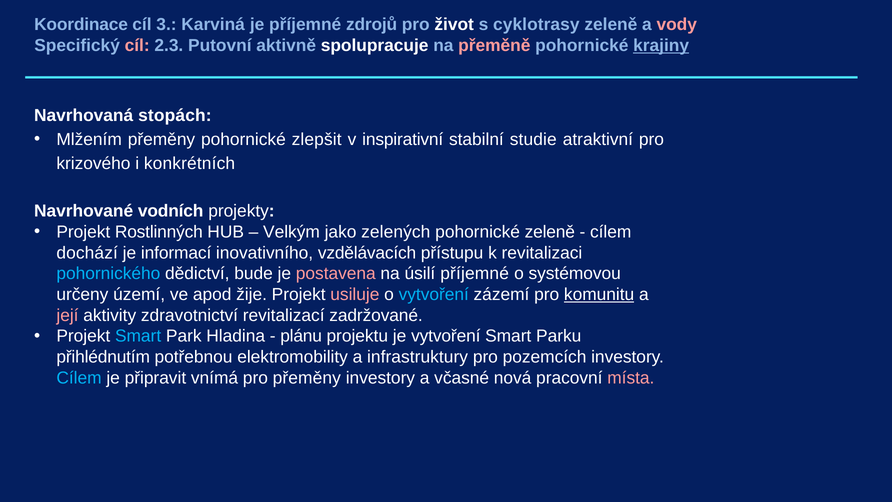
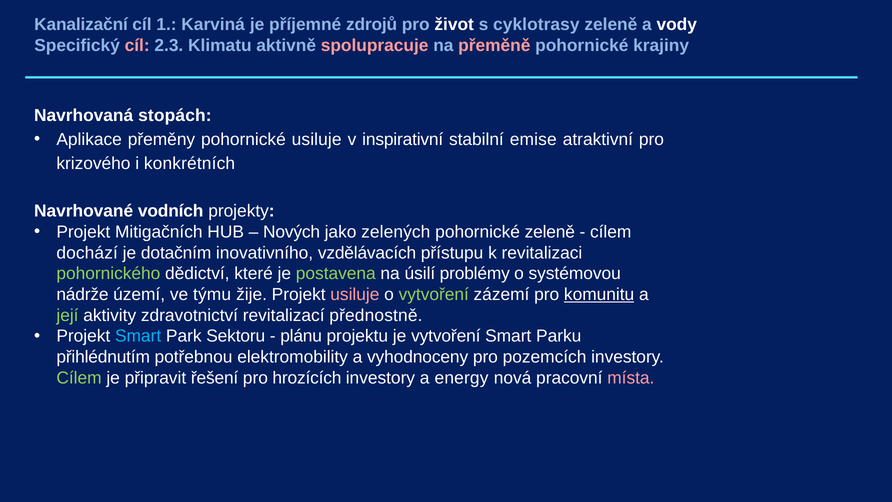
Koordinace: Koordinace -> Kanalizační (81, 25)
3: 3 -> 1 (166, 25)
vody colour: pink -> white (677, 25)
Putovní: Putovní -> Klimatu (220, 45)
spolupracuje colour: white -> pink (375, 45)
krajiny underline: present -> none (661, 45)
Mlžením: Mlžením -> Aplikace (89, 139)
pohornické zlepšit: zlepšit -> usiluje (317, 139)
studie: studie -> emise (533, 139)
Rostlinných: Rostlinných -> Mitigačních (159, 232)
Velkým: Velkým -> Nových (292, 232)
informací: informací -> dotačním (176, 253)
pohornického colour: light blue -> light green (108, 274)
bude: bude -> které (254, 274)
postavena colour: pink -> light green (336, 274)
úsilí příjemné: příjemné -> problémy (475, 274)
určeny: určeny -> nádrže (82, 294)
apod: apod -> týmu (212, 294)
vytvoření colour: light blue -> light green (434, 294)
její colour: pink -> light green (67, 315)
zadržované: zadržované -> přednostně (376, 315)
Hladina: Hladina -> Sektoru (236, 336)
infrastruktury: infrastruktury -> vyhodnoceny (418, 357)
Cílem colour: light blue -> light green (79, 378)
vnímá: vnímá -> řešení (215, 378)
pro přeměny: přeměny -> hrozících (307, 378)
včasné: včasné -> energy (462, 378)
